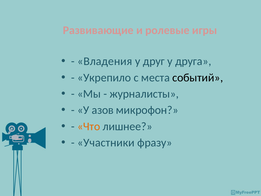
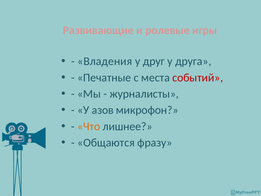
Укрепило: Укрепило -> Печатные (104, 78)
событий colour: black -> red (198, 78)
Участники: Участники -> Общаются (106, 143)
